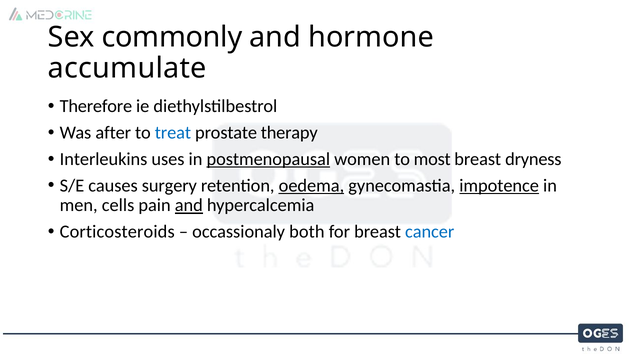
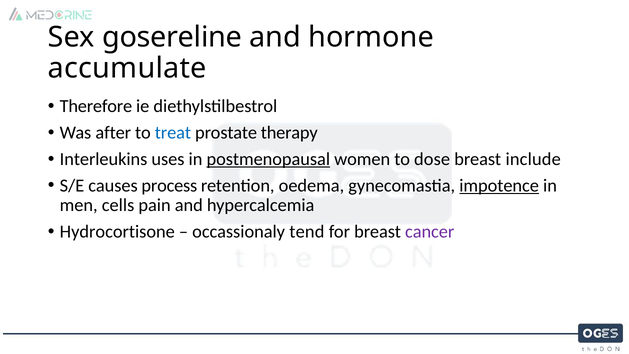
commonly: commonly -> gosereline (172, 37)
most: most -> dose (432, 159)
dryness: dryness -> include (533, 159)
surgery: surgery -> process (169, 185)
oedema underline: present -> none (311, 185)
and underline: present -> none (189, 205)
Corticosteroids: Corticosteroids -> Hydrocortisone (117, 232)
both: both -> tend (307, 232)
cancer colour: blue -> purple (430, 232)
